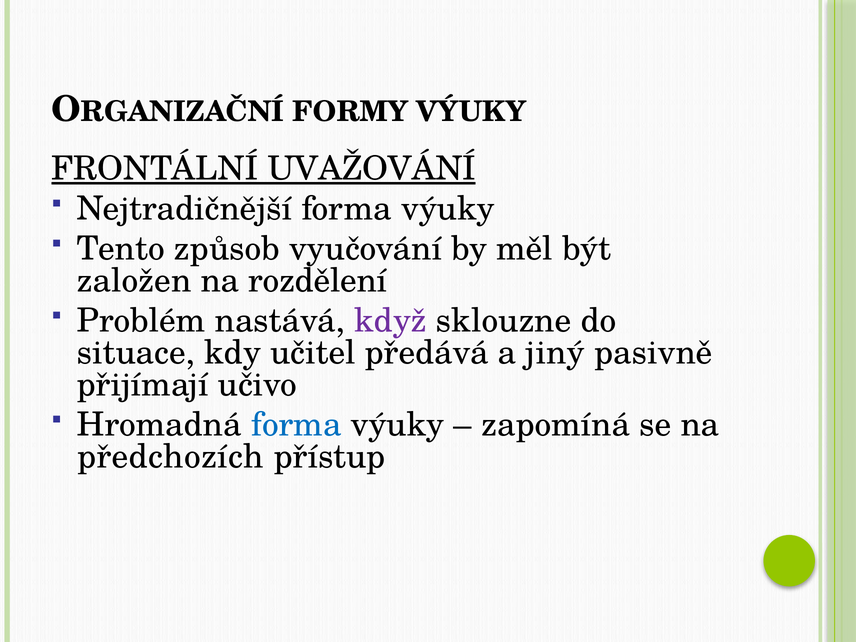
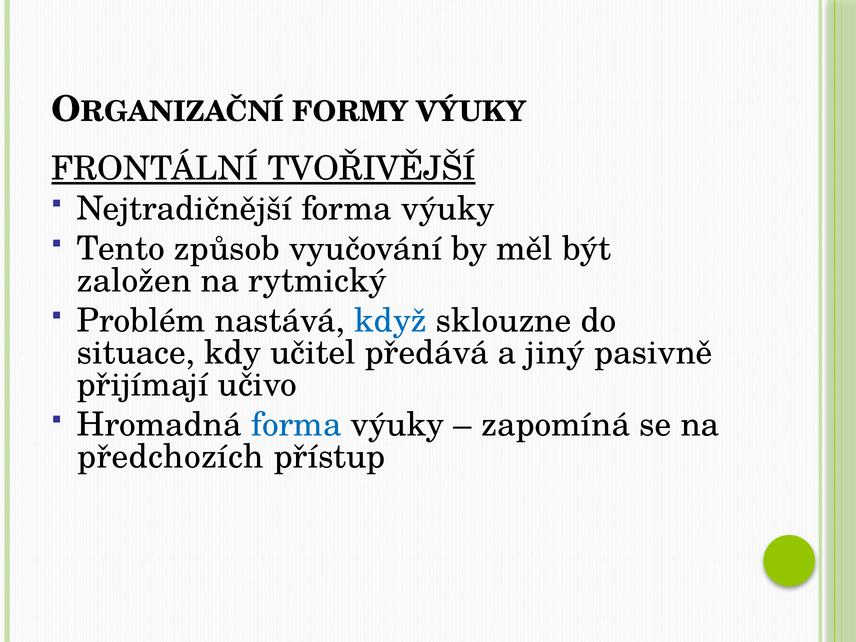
UVAŽOVÁNÍ: UVAŽOVÁNÍ -> TVOŘIVĚJŠÍ (372, 169)
rozdělení: rozdělení -> rytmický (318, 281)
když colour: purple -> blue (391, 321)
